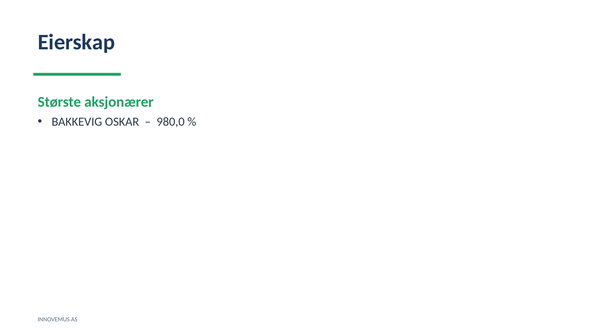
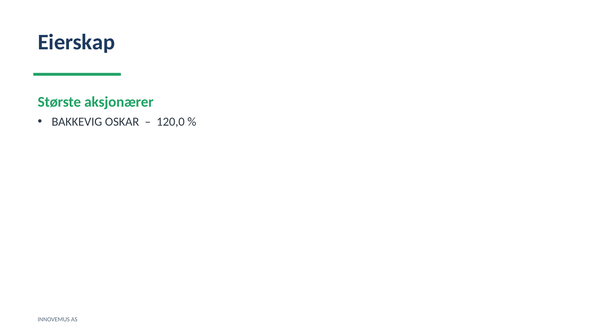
980,0: 980,0 -> 120,0 (171, 122)
